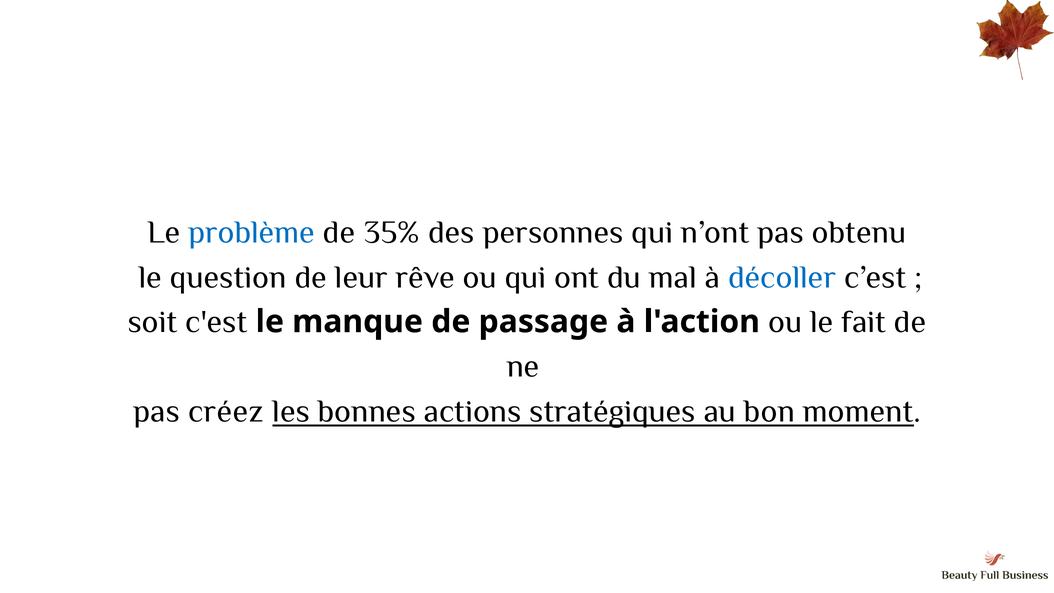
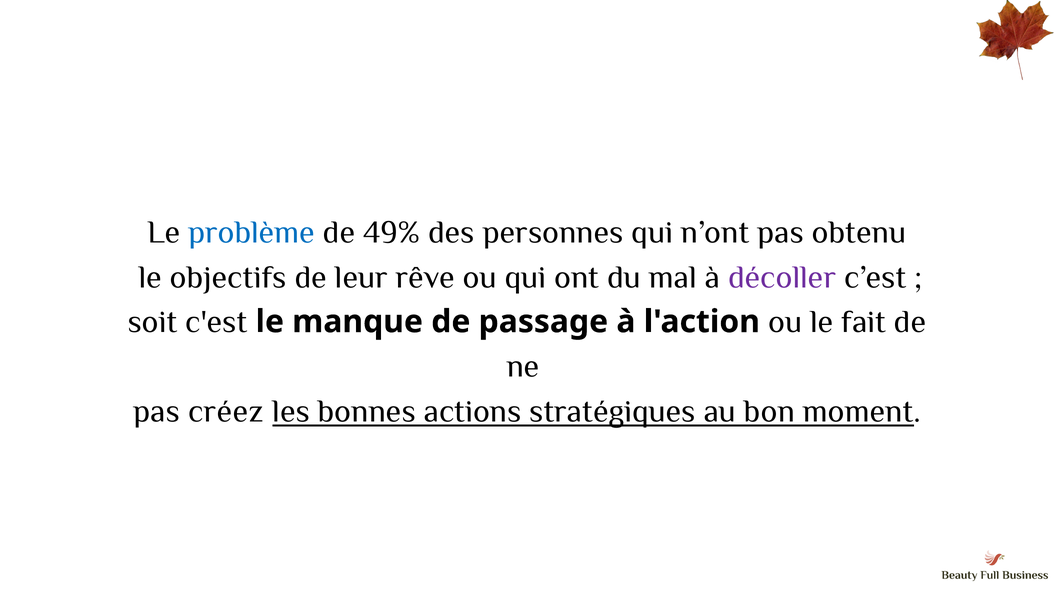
35%: 35% -> 49% (392, 232)
question: question -> objectifs (228, 277)
décoller colour: blue -> purple (782, 277)
